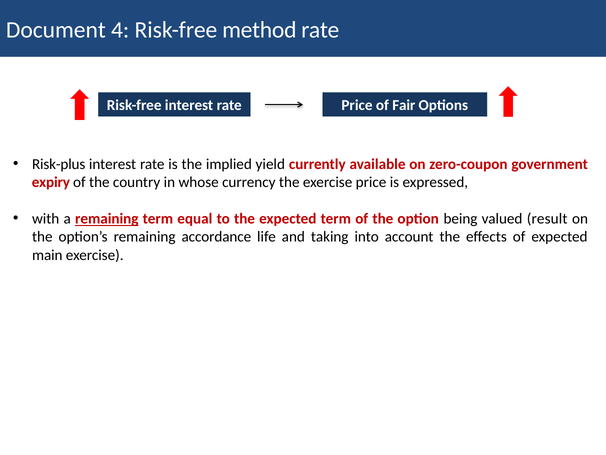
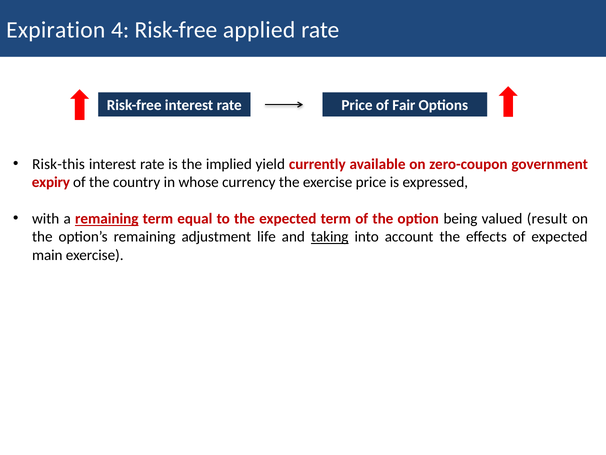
Document: Document -> Expiration (56, 30)
method: method -> applied (259, 30)
Risk-plus: Risk-plus -> Risk-this (59, 164)
accordance: accordance -> adjustment (216, 237)
taking underline: none -> present (330, 237)
